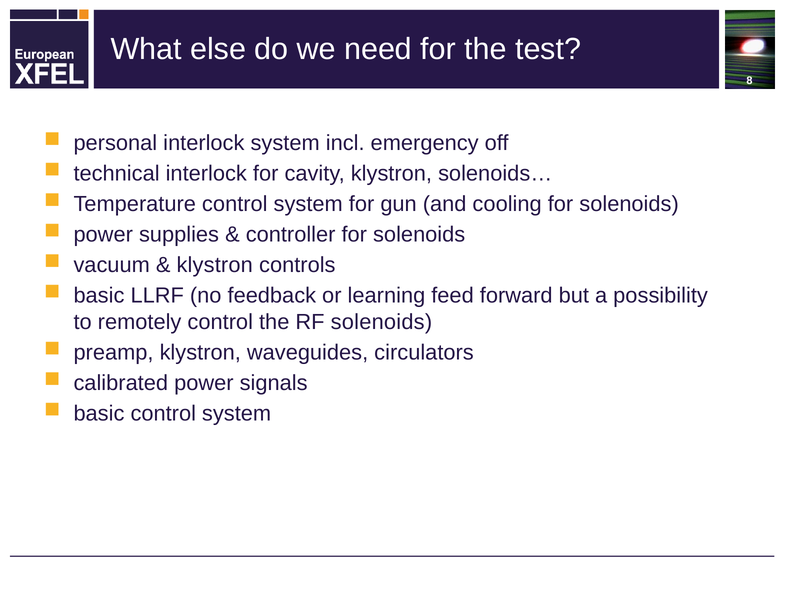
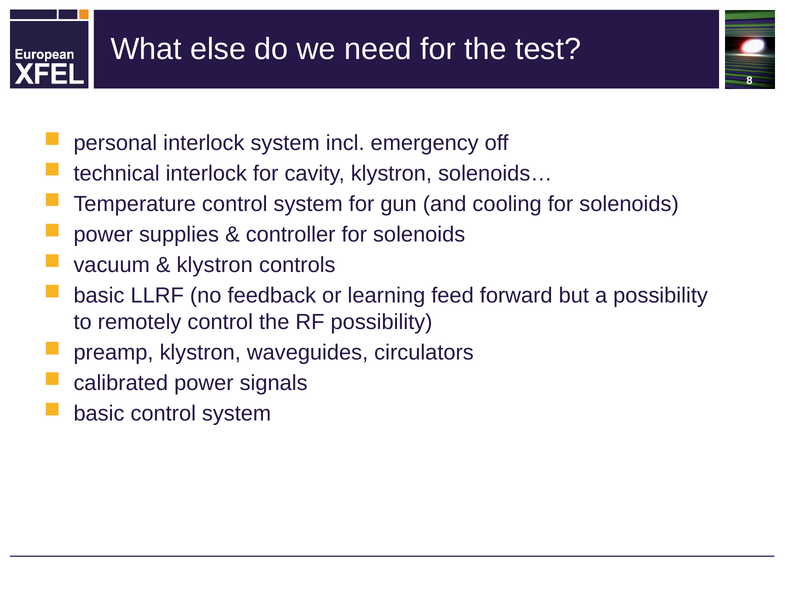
RF solenoids: solenoids -> possibility (382, 322)
